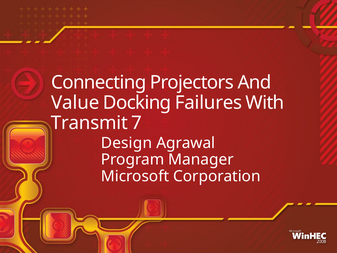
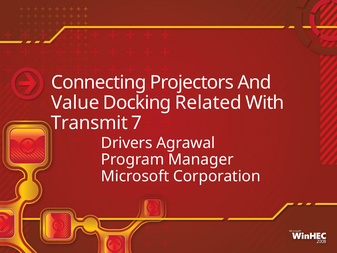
Failures: Failures -> Related (208, 102)
Design: Design -> Drivers (127, 143)
